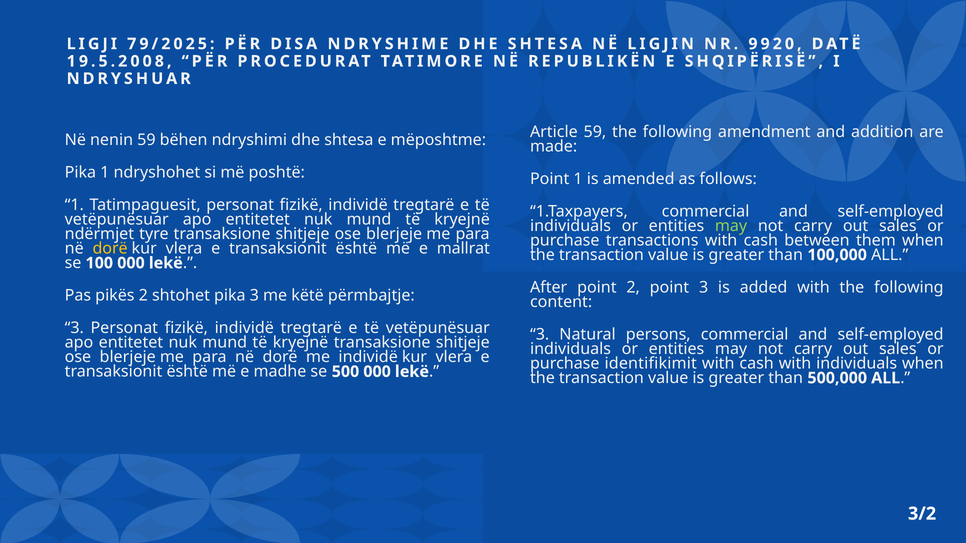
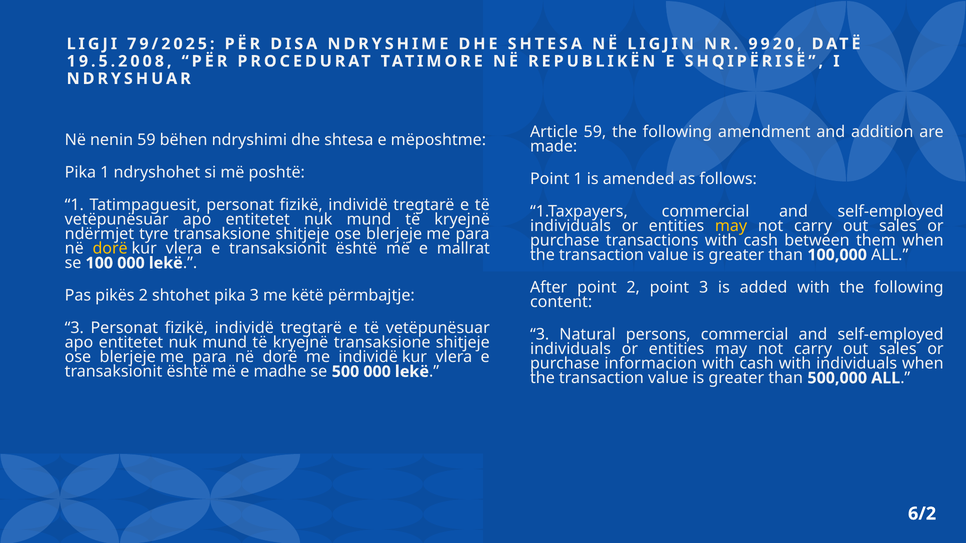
may colour: light green -> yellow (731, 226)
identifikimit: identifikimit -> informacion (651, 364)
3/2: 3/2 -> 6/2 (922, 514)
